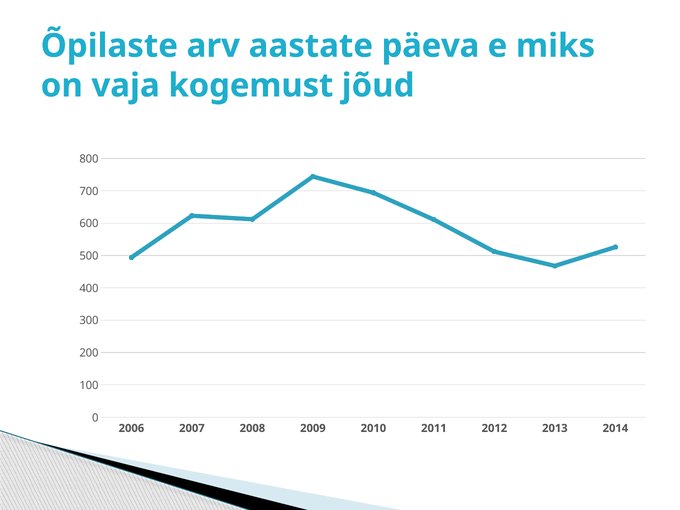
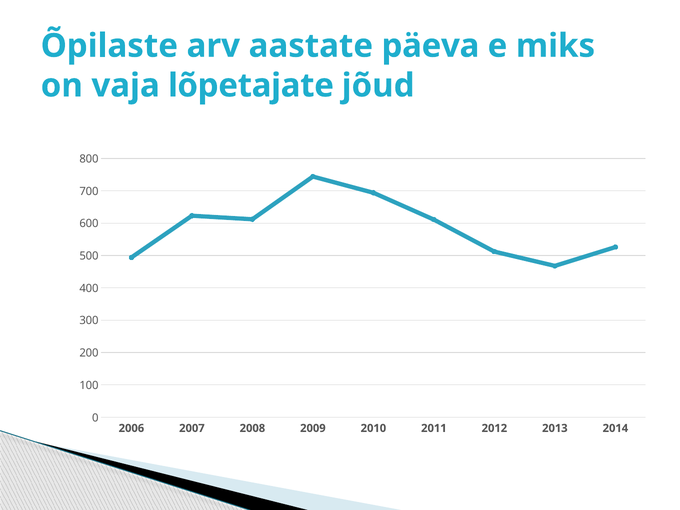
kogemust: kogemust -> lõpetajate (251, 86)
